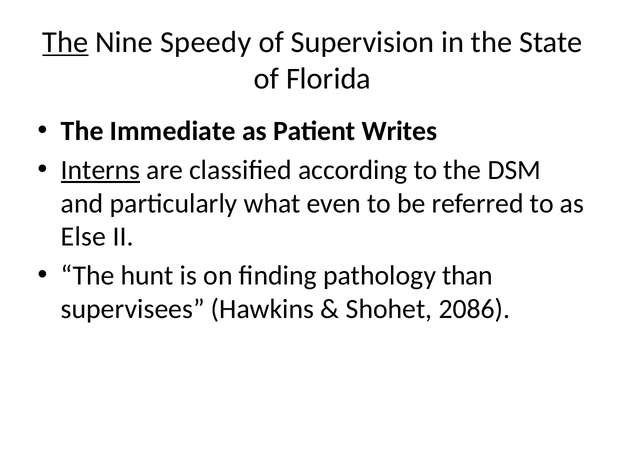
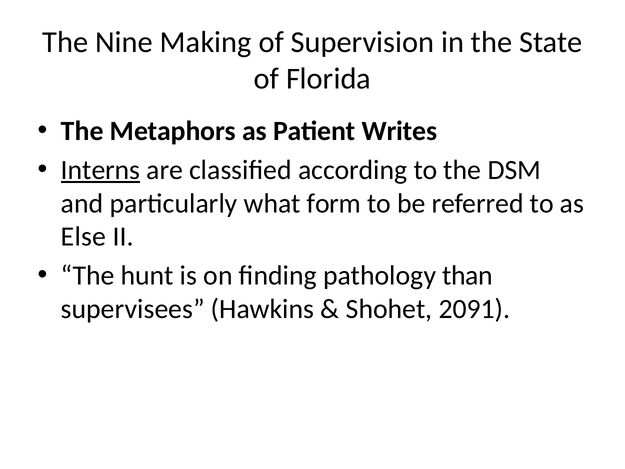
The underline: present -> none (65, 42)
Speedy: Speedy -> Making (206, 42)
Immediate: Immediate -> Metaphors (173, 131)
even: even -> form (334, 203)
2086: 2086 -> 2091 (474, 309)
